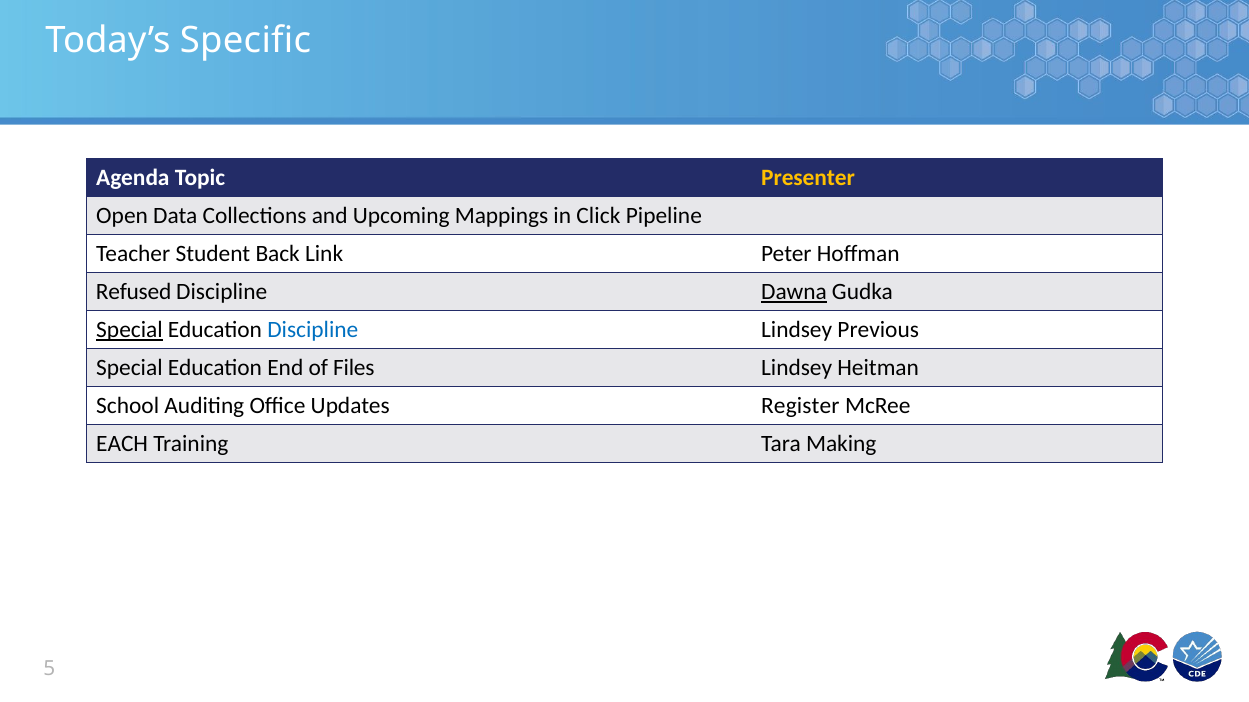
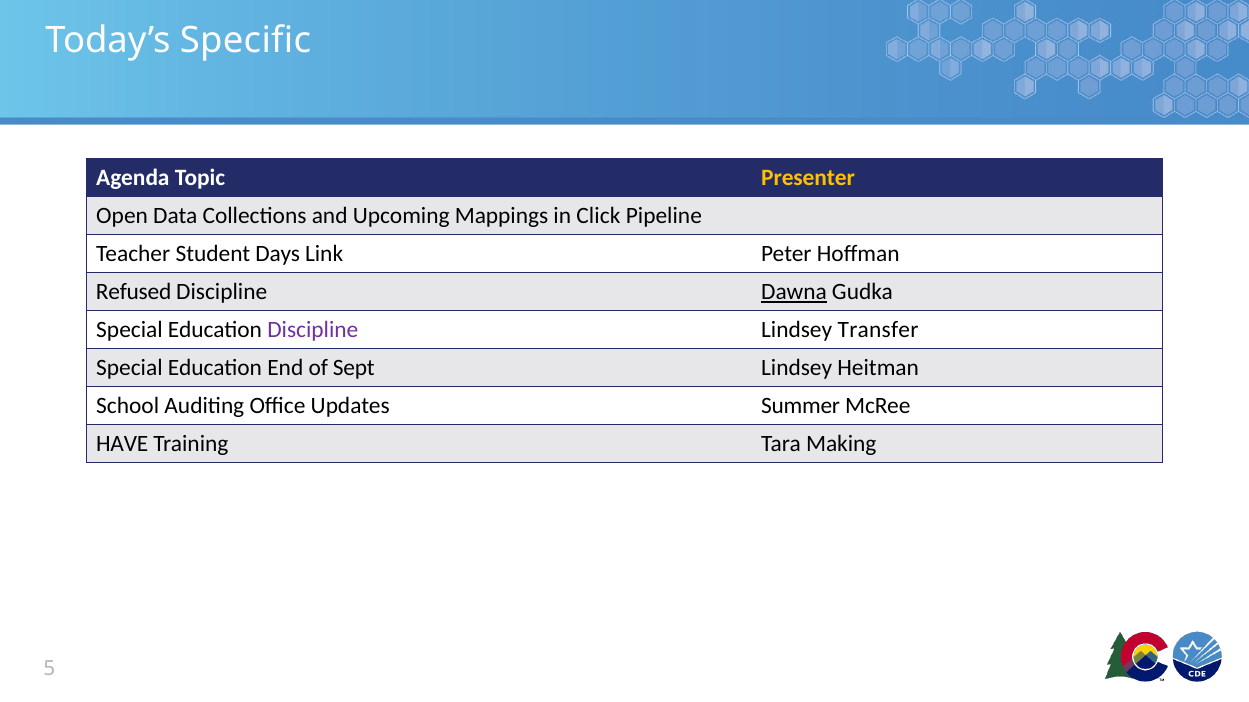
Back: Back -> Days (278, 254)
Special underline: present -> none (129, 330)
Discipline colour: blue -> purple (313, 330)
Previous: Previous -> Transfer (878, 330)
Files: Files -> Sept (354, 368)
Register: Register -> Summer (801, 406)
EACH: EACH -> HAVE (122, 444)
